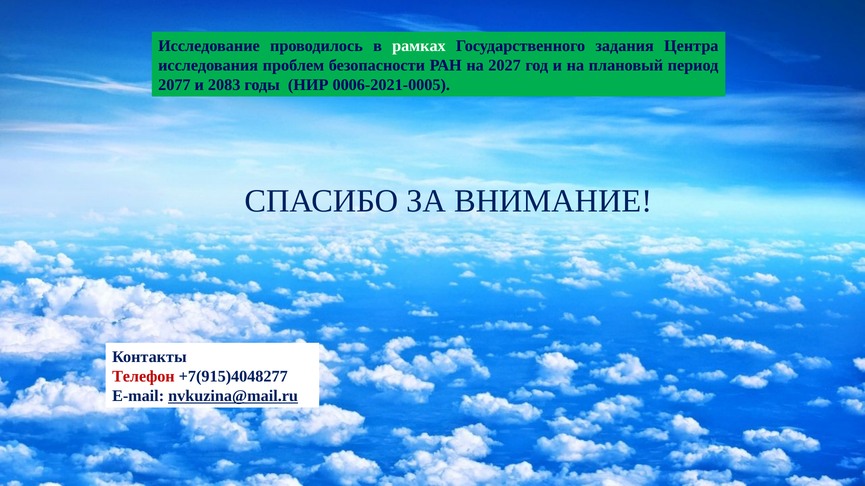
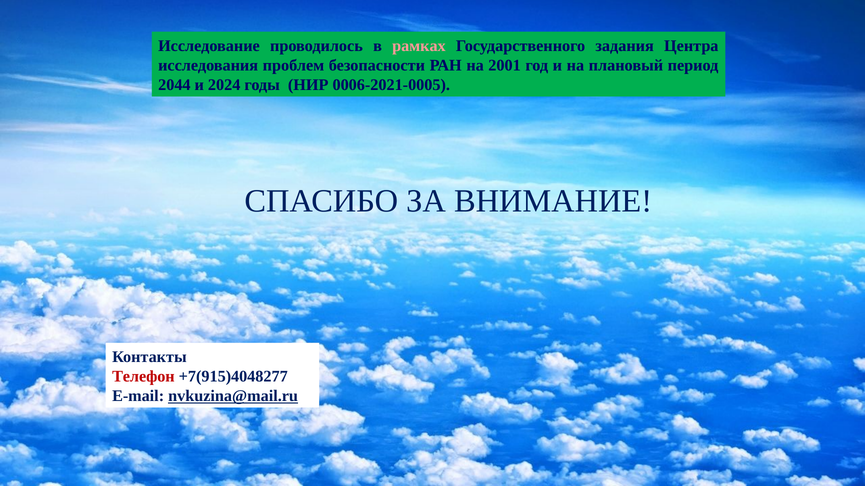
рамках colour: white -> pink (419, 46)
2027: 2027 -> 2001 (505, 65)
2077: 2077 -> 2044 (174, 85)
2083: 2083 -> 2024 (224, 85)
